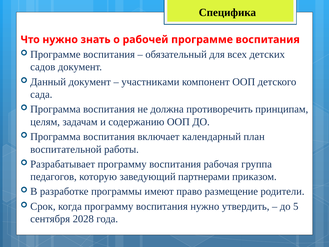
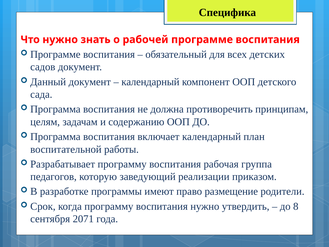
участниками: участниками -> календарный (150, 82)
партнерами: партнерами -> реализации (204, 177)
5: 5 -> 8 (296, 206)
2028: 2028 -> 2071 (83, 219)
